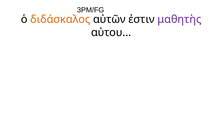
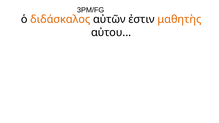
μαθητὴς colour: purple -> orange (179, 19)
